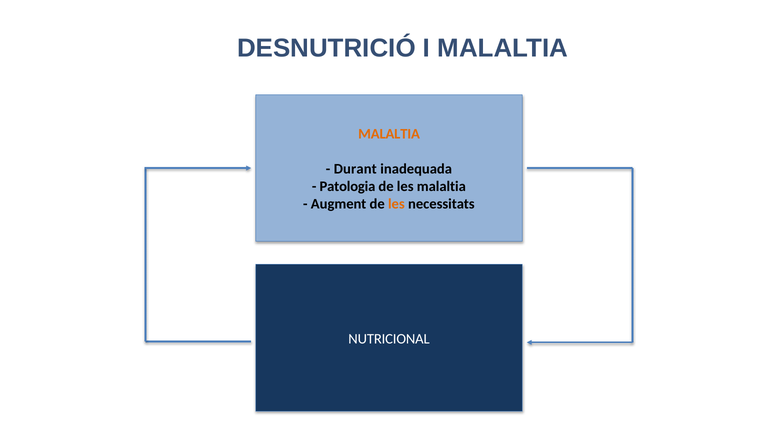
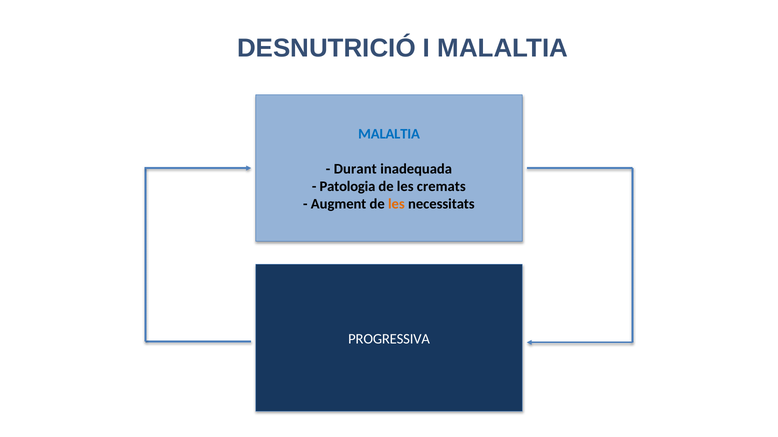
MALALTIA colour: orange -> blue (389, 134)
les malaltia: malaltia -> cremats (441, 187)
NUTRICIONAL: NUTRICIONAL -> PROGRESSIVA (389, 339)
